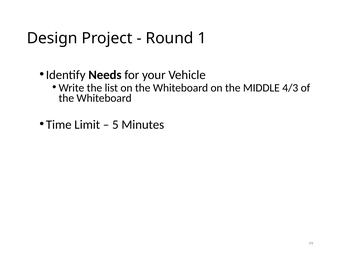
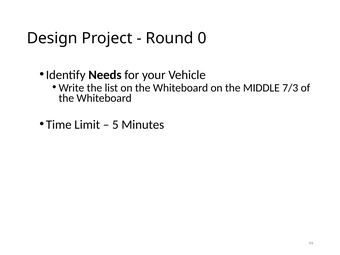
1: 1 -> 0 (202, 38)
4/3: 4/3 -> 7/3 (290, 88)
